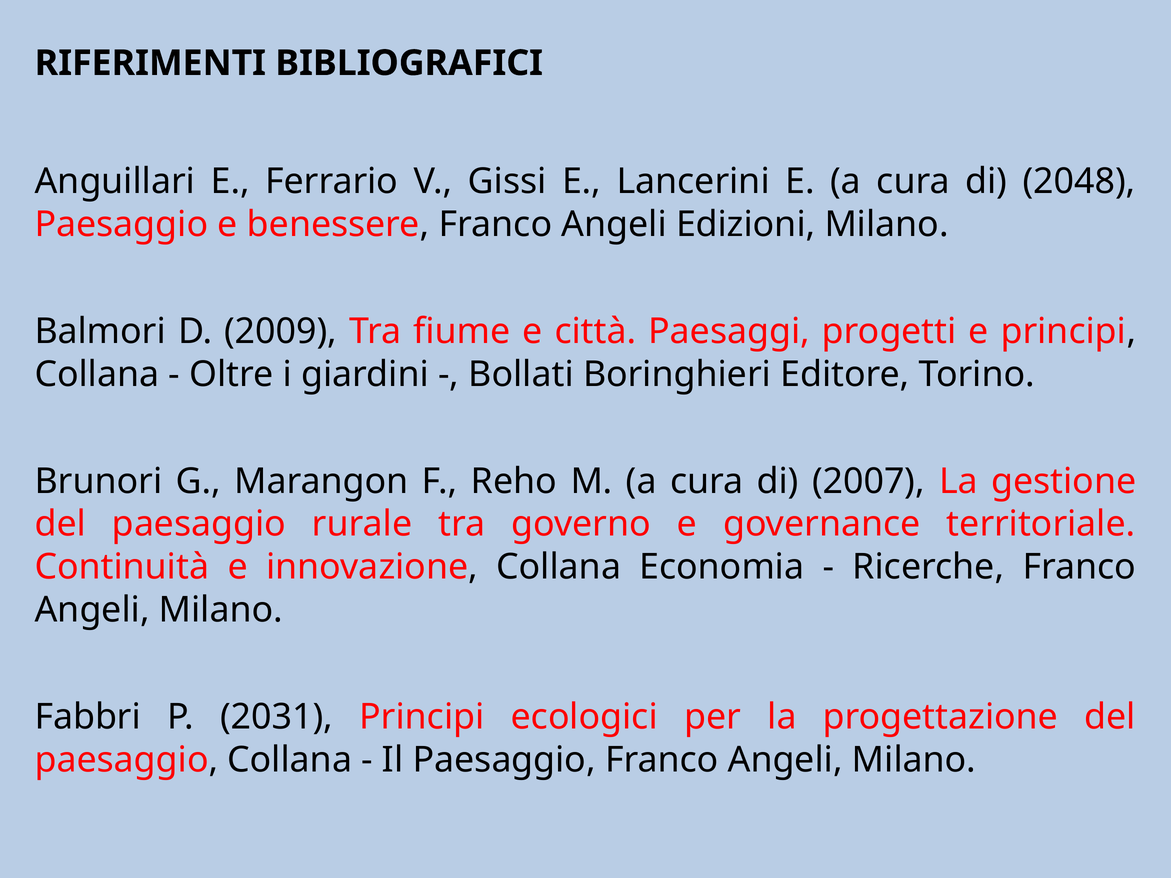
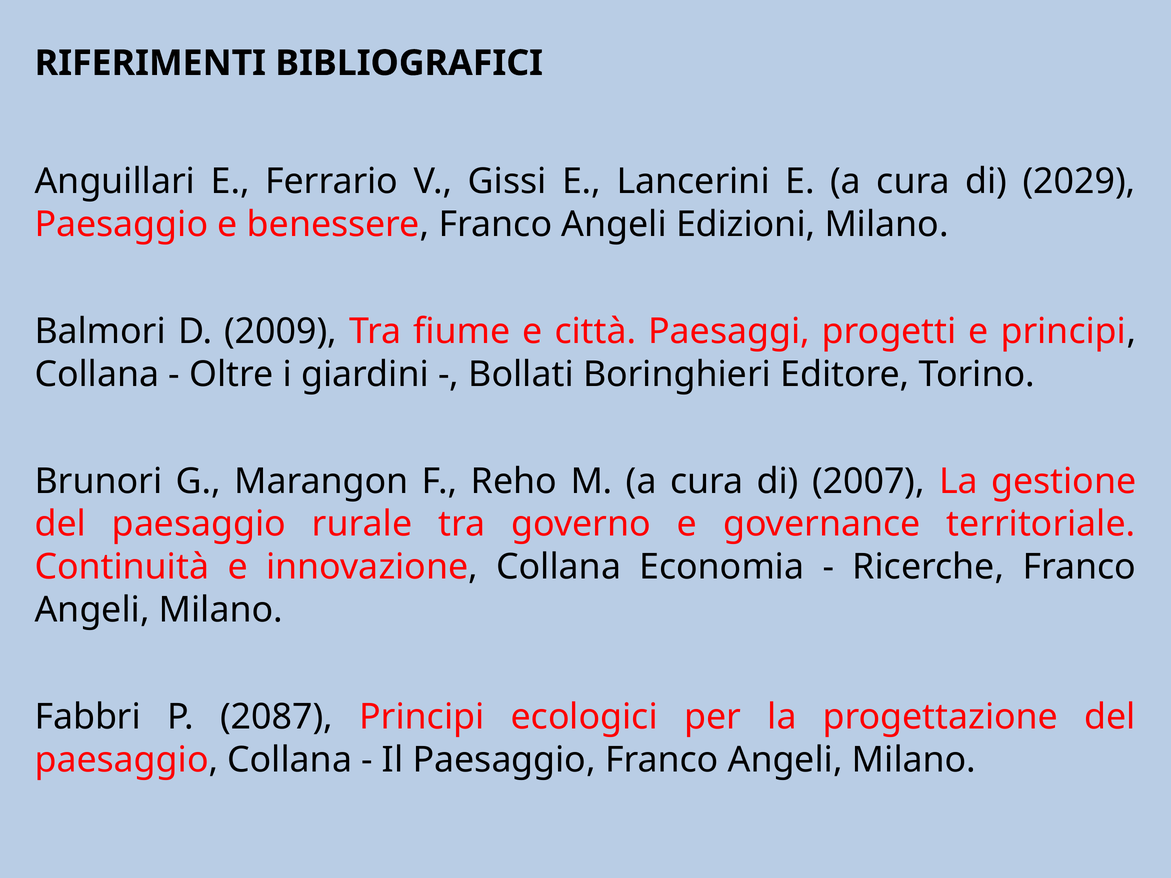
2048: 2048 -> 2029 (1079, 182)
2031: 2031 -> 2087 (277, 717)
